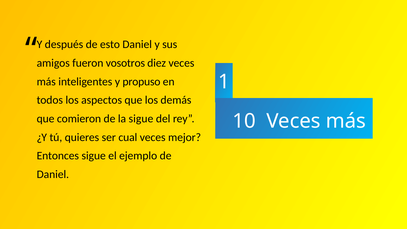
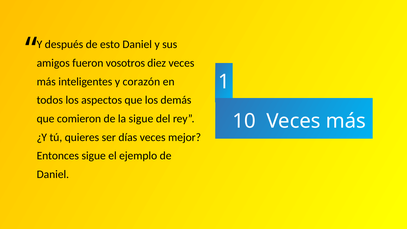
propuso: propuso -> corazón (141, 82)
cual: cual -> días (128, 137)
